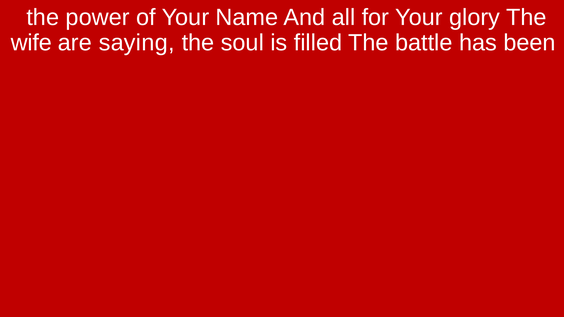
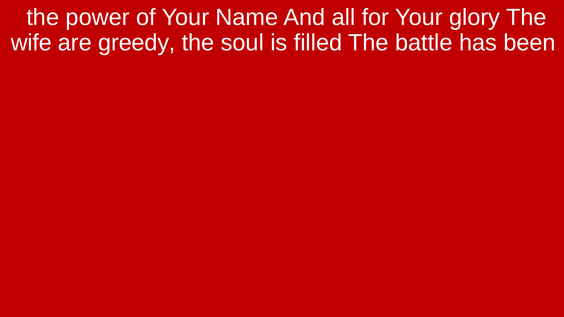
saying: saying -> greedy (137, 43)
